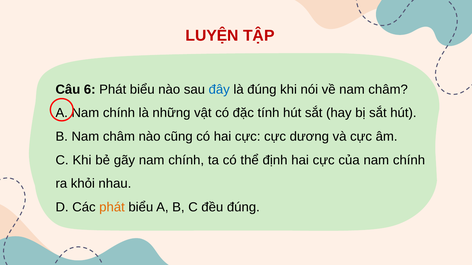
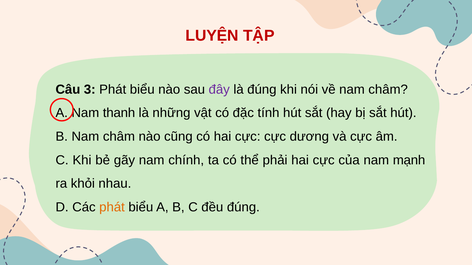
6: 6 -> 3 (90, 90)
đây colour: blue -> purple (219, 90)
A Nam chính: chính -> thanh (119, 113)
định: định -> phải (275, 160)
của nam chính: chính -> mạnh (409, 160)
